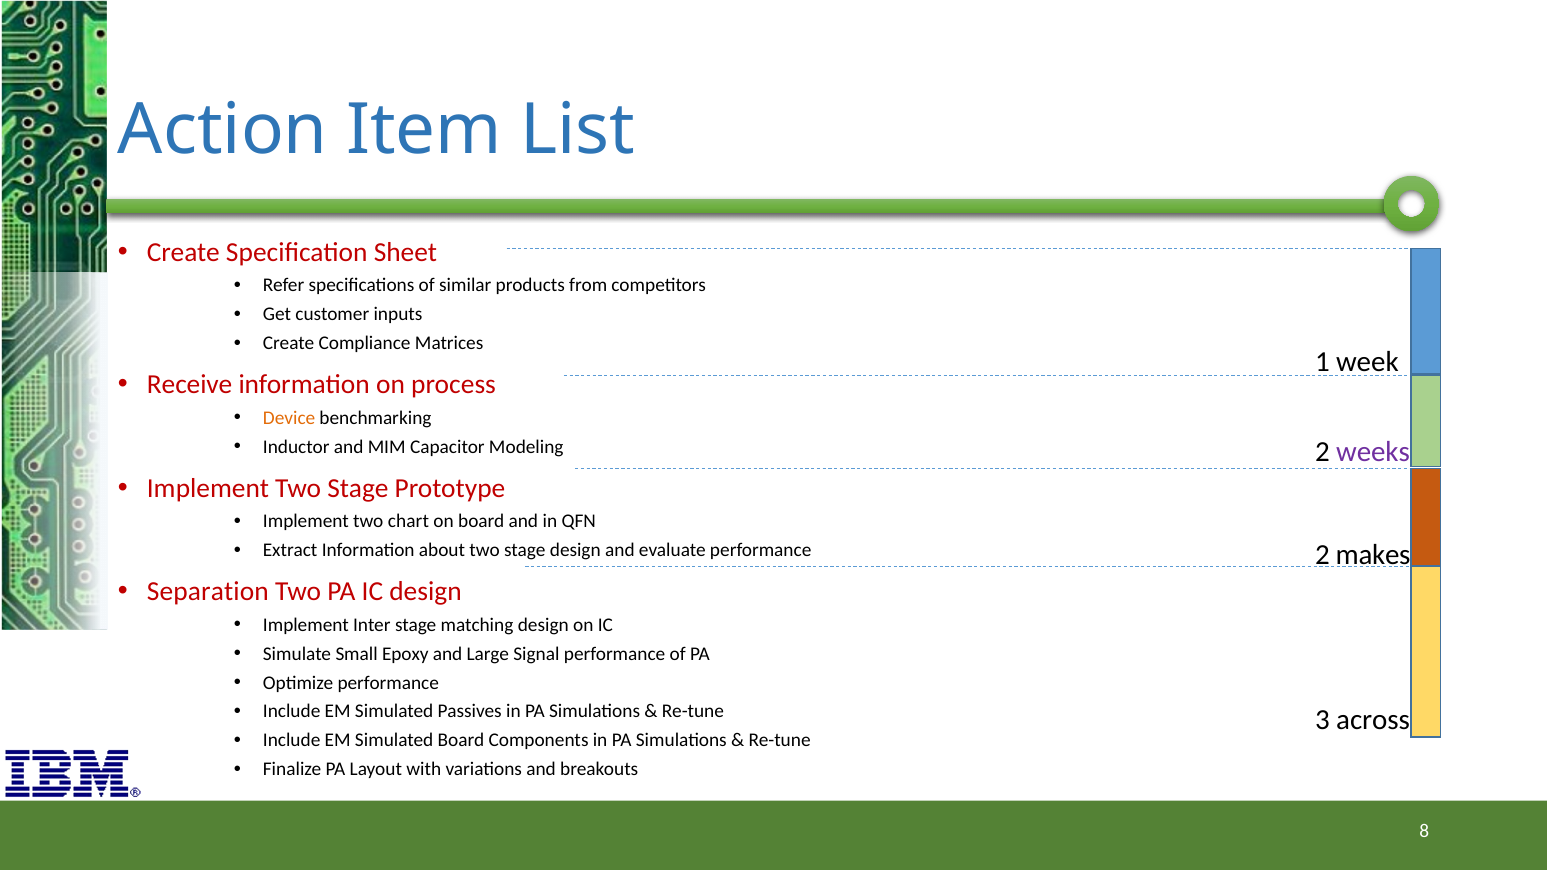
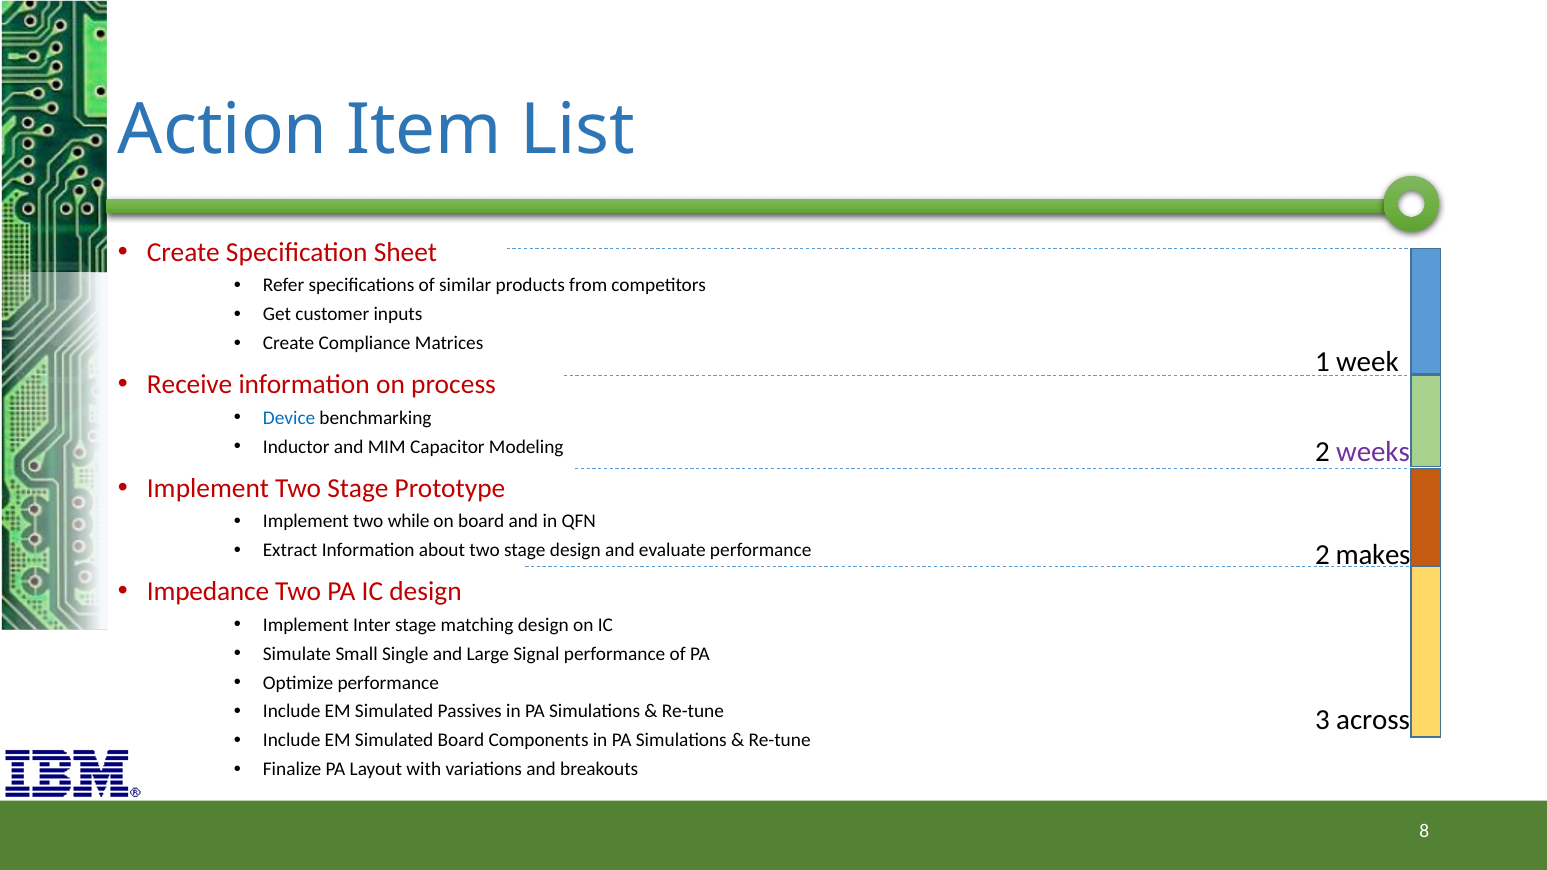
Device colour: orange -> blue (289, 418)
chart: chart -> while (409, 521)
Separation: Separation -> Impedance (208, 592)
Epoxy: Epoxy -> Single (405, 654)
